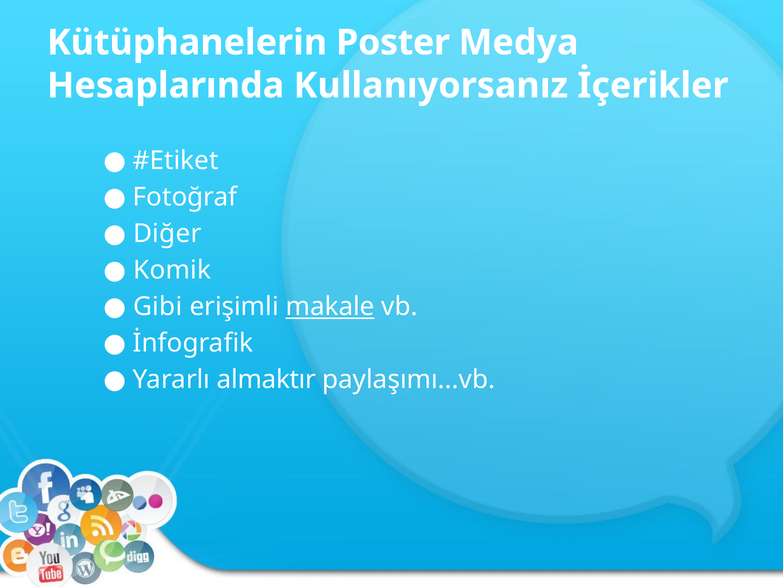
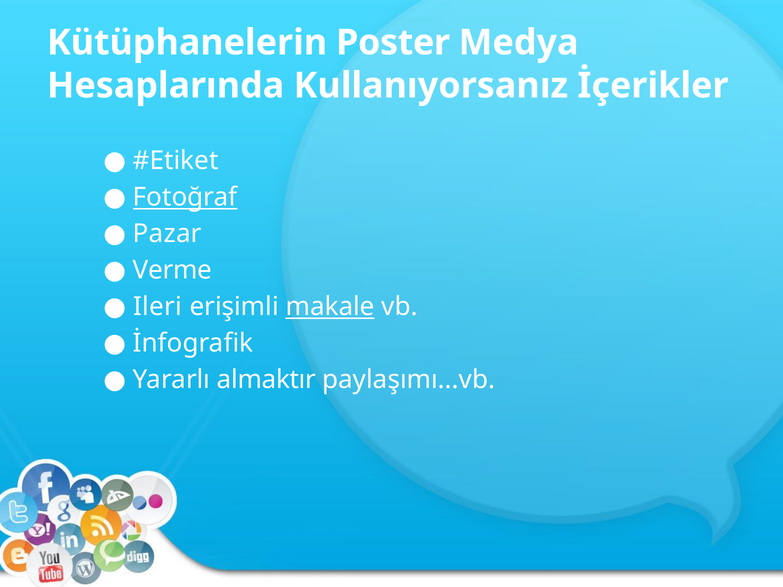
Fotoğraf underline: none -> present (185, 197)
Diğer: Diğer -> Pazar (167, 234)
Komik: Komik -> Verme (173, 270)
Gibi: Gibi -> Ileri (158, 307)
